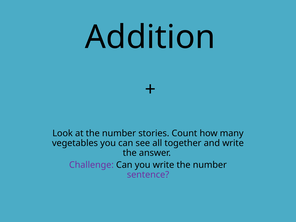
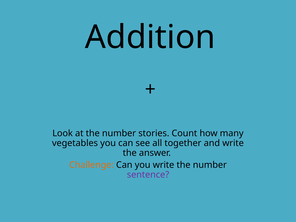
Challenge colour: purple -> orange (91, 165)
